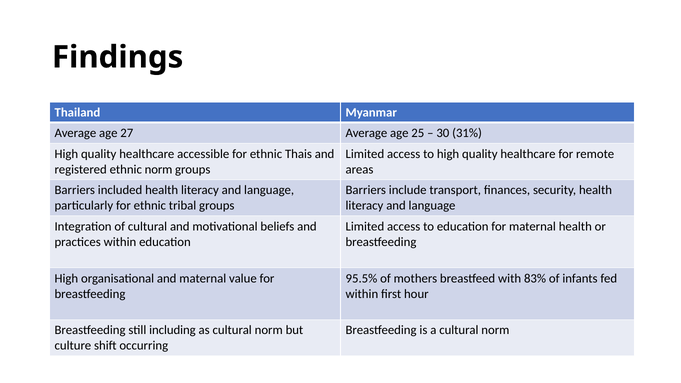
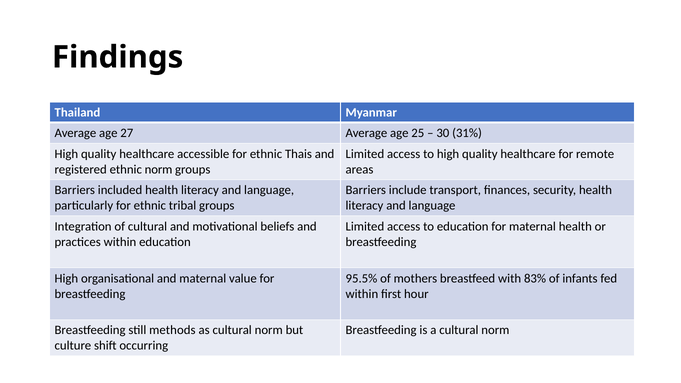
including: including -> methods (172, 330)
